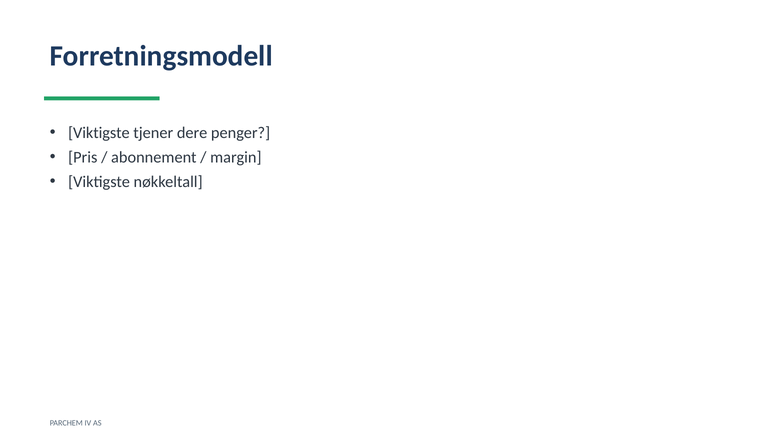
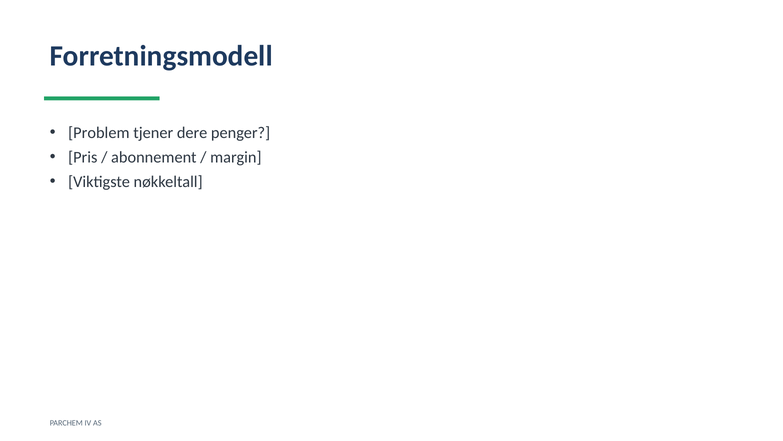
Viktigste: Viktigste -> Problem (99, 133)
